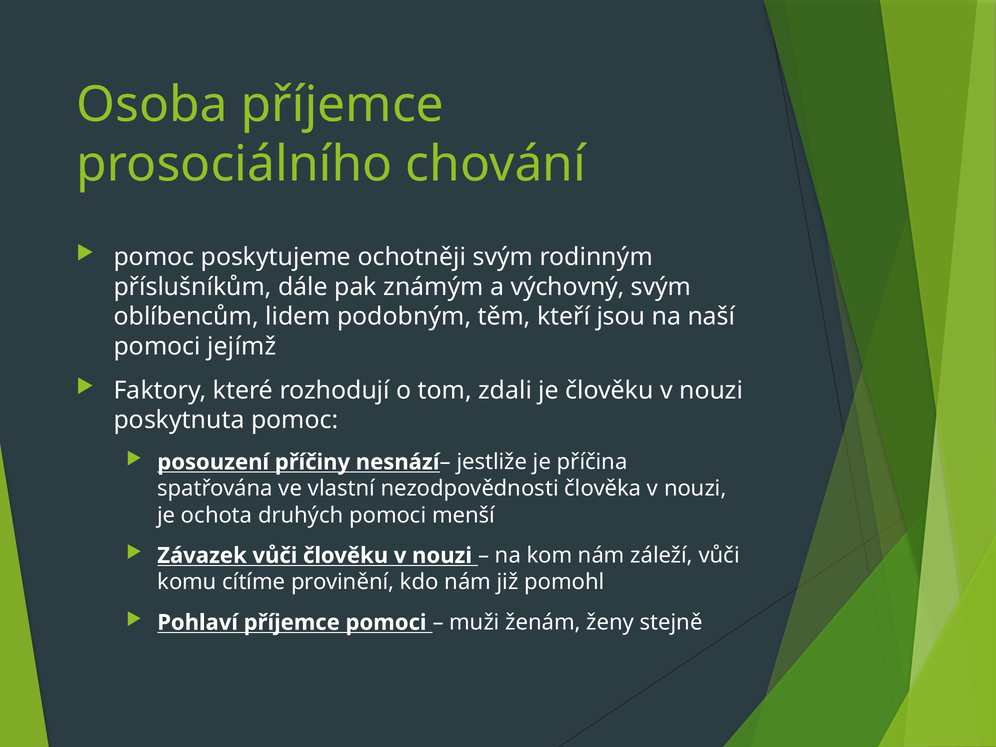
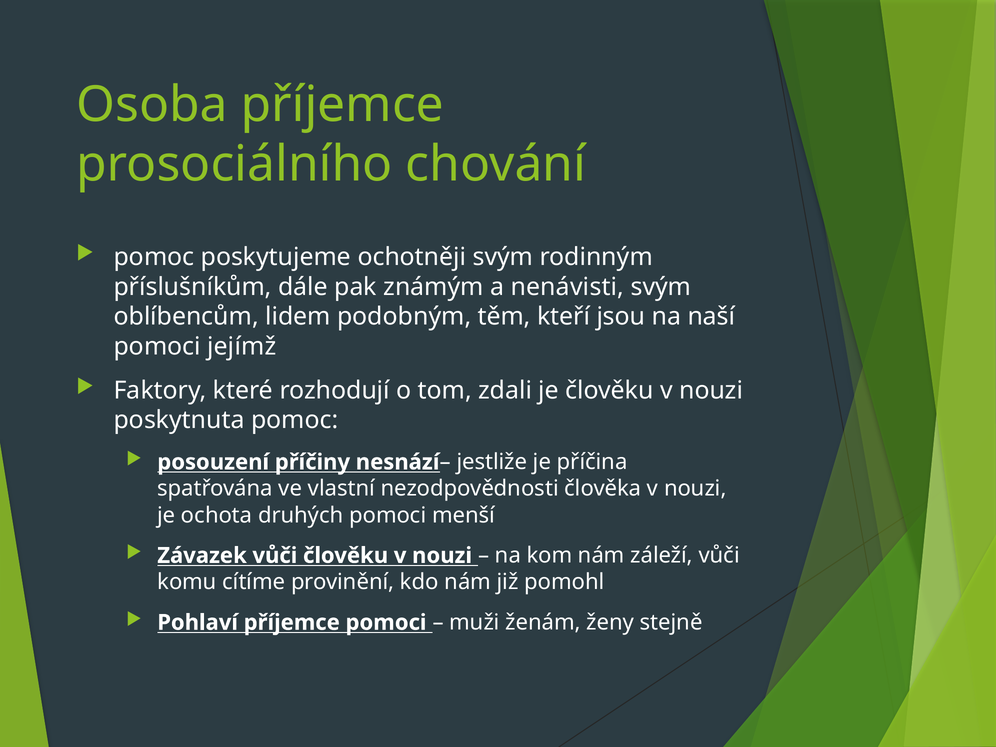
výchovný: výchovný -> nenávisti (567, 287)
